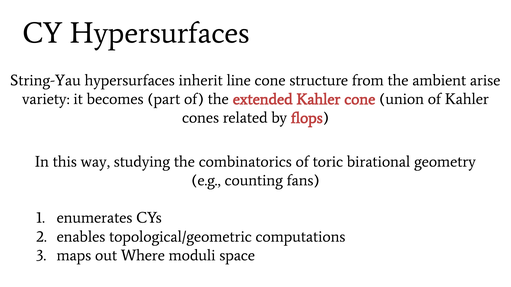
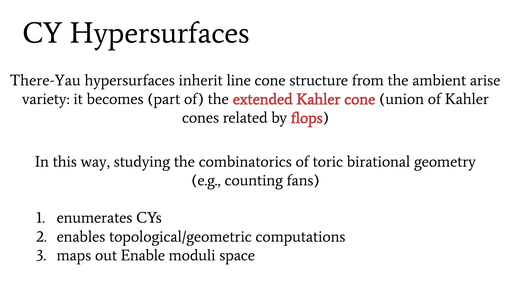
String-Yau: String-Yau -> There-Yau (45, 81)
Where: Where -> Enable (143, 256)
